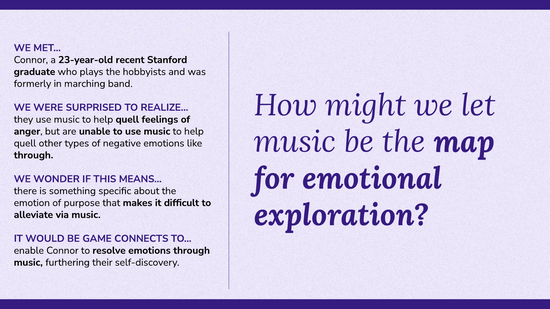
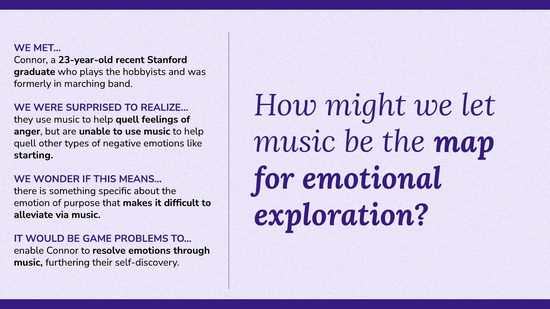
through: through -> starting (33, 155)
CONNECTS: CONNECTS -> PROBLEMS (141, 239)
